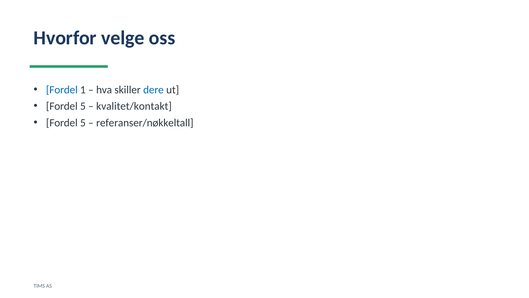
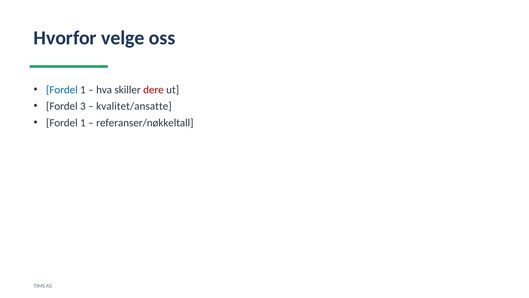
dere colour: blue -> red (153, 90)
5: 5 -> 3 (83, 106)
kvalitet/kontakt: kvalitet/kontakt -> kvalitet/ansatte (134, 106)
5: 5 -> 1 (83, 123)
